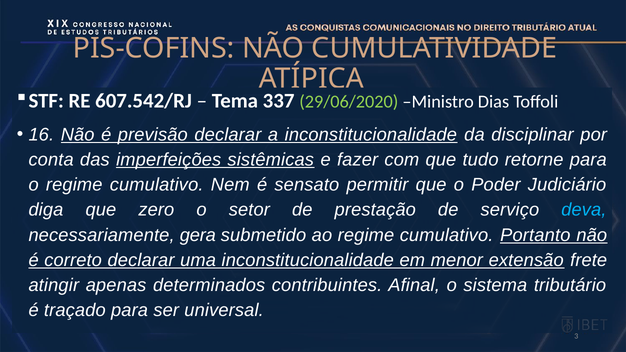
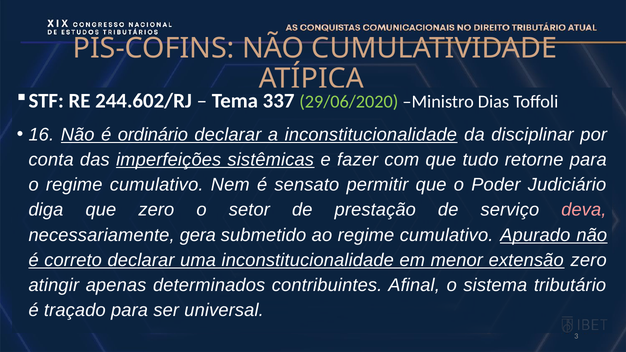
607.542/RJ: 607.542/RJ -> 244.602/RJ (144, 101)
previsão: previsão -> ordinário (153, 135)
deva colour: light blue -> pink (584, 210)
Portanto: Portanto -> Apurado (535, 235)
extensão frete: frete -> zero (589, 260)
